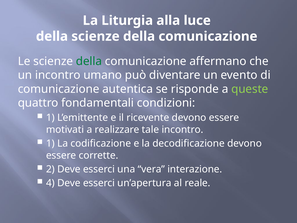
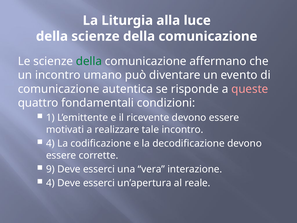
queste colour: light green -> pink (250, 89)
1: 1 -> 4 (50, 143)
2: 2 -> 9 (50, 169)
